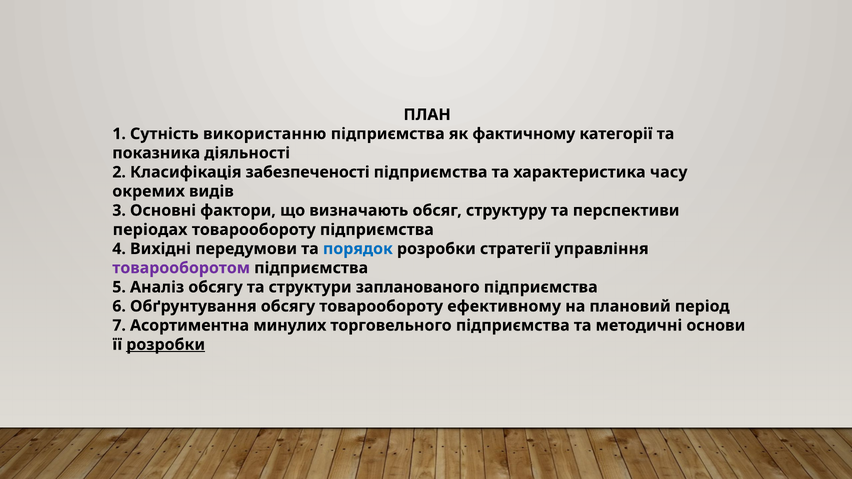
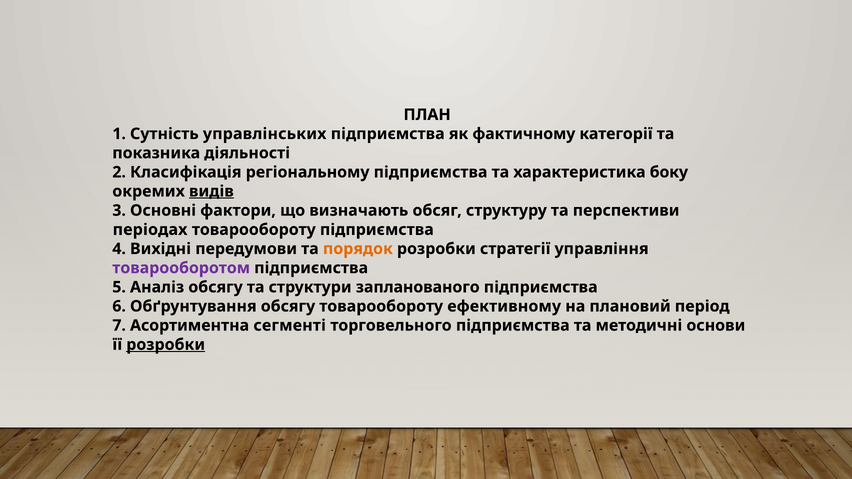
використанню: використанню -> управлінських (265, 134)
забезпеченості: забезпеченості -> регіональному (308, 172)
часу: часу -> боку (669, 172)
видів underline: none -> present (211, 191)
порядок colour: blue -> orange (358, 249)
минулих: минулих -> сегменті (290, 326)
